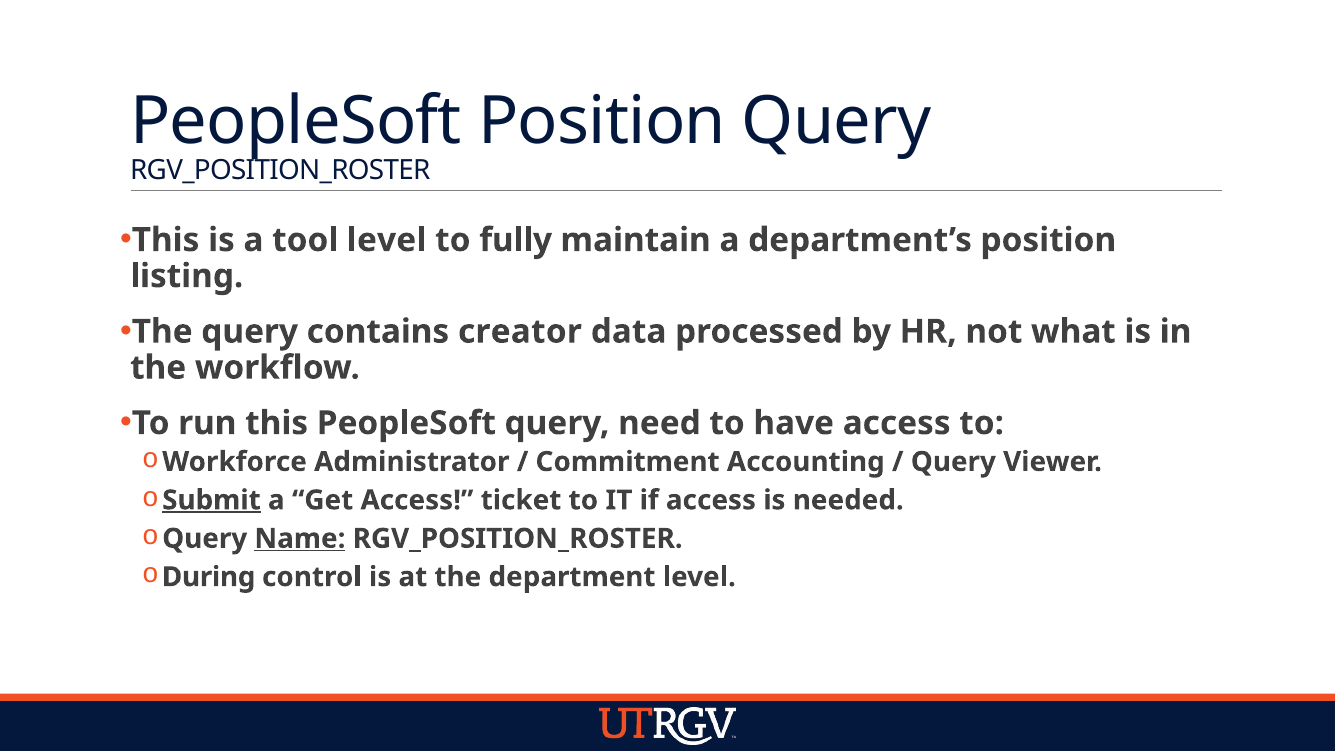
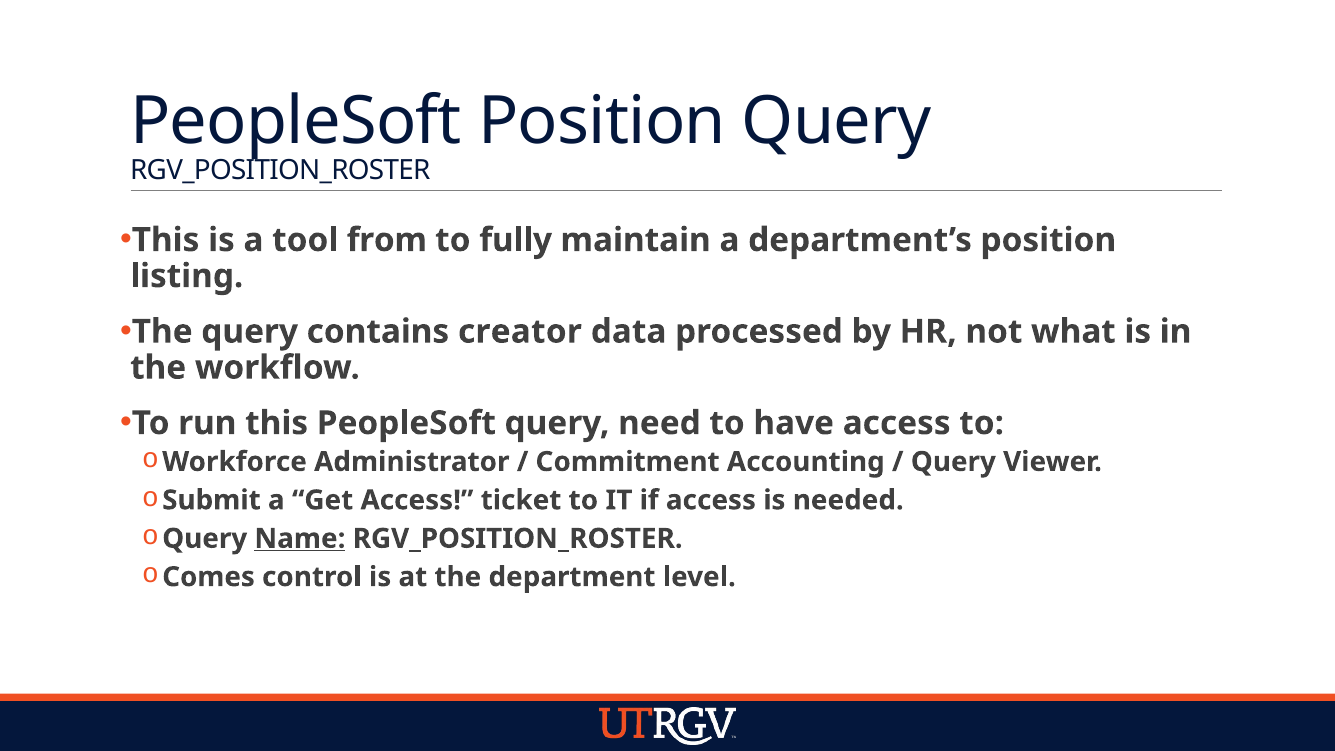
tool level: level -> from (387, 240)
Submit underline: present -> none (211, 500)
During: During -> Comes (209, 577)
